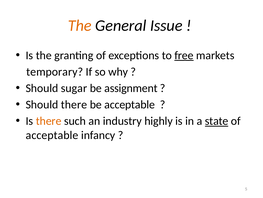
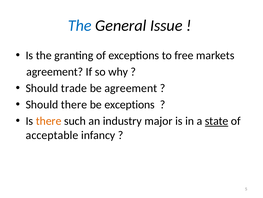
The colour: orange -> blue (80, 25)
free underline: present -> none (184, 55)
temporary: temporary -> agreement (55, 72)
sugar: sugar -> trade (74, 88)
be assignment: assignment -> agreement (131, 88)
be acceptable: acceptable -> exceptions (130, 104)
highly: highly -> major (159, 121)
